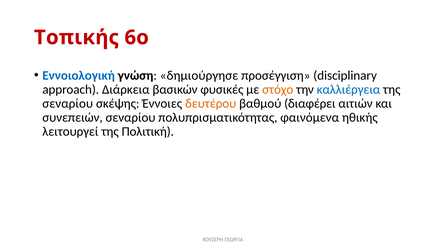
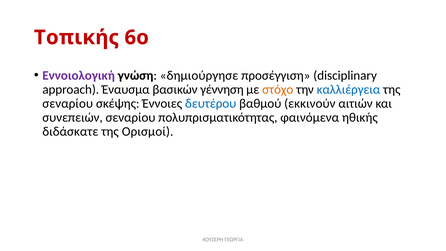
Εννοιολογική colour: blue -> purple (79, 75)
Διάρκεια: Διάρκεια -> Έναυσμα (126, 89)
φυσικές: φυσικές -> γέννηση (222, 89)
δευτέρου colour: orange -> blue (211, 104)
διαφέρει: διαφέρει -> εκκινούν (310, 104)
λειτουργεί: λειτουργεί -> διδάσκατε (70, 132)
Πολιτική: Πολιτική -> Ορισμοί (148, 132)
